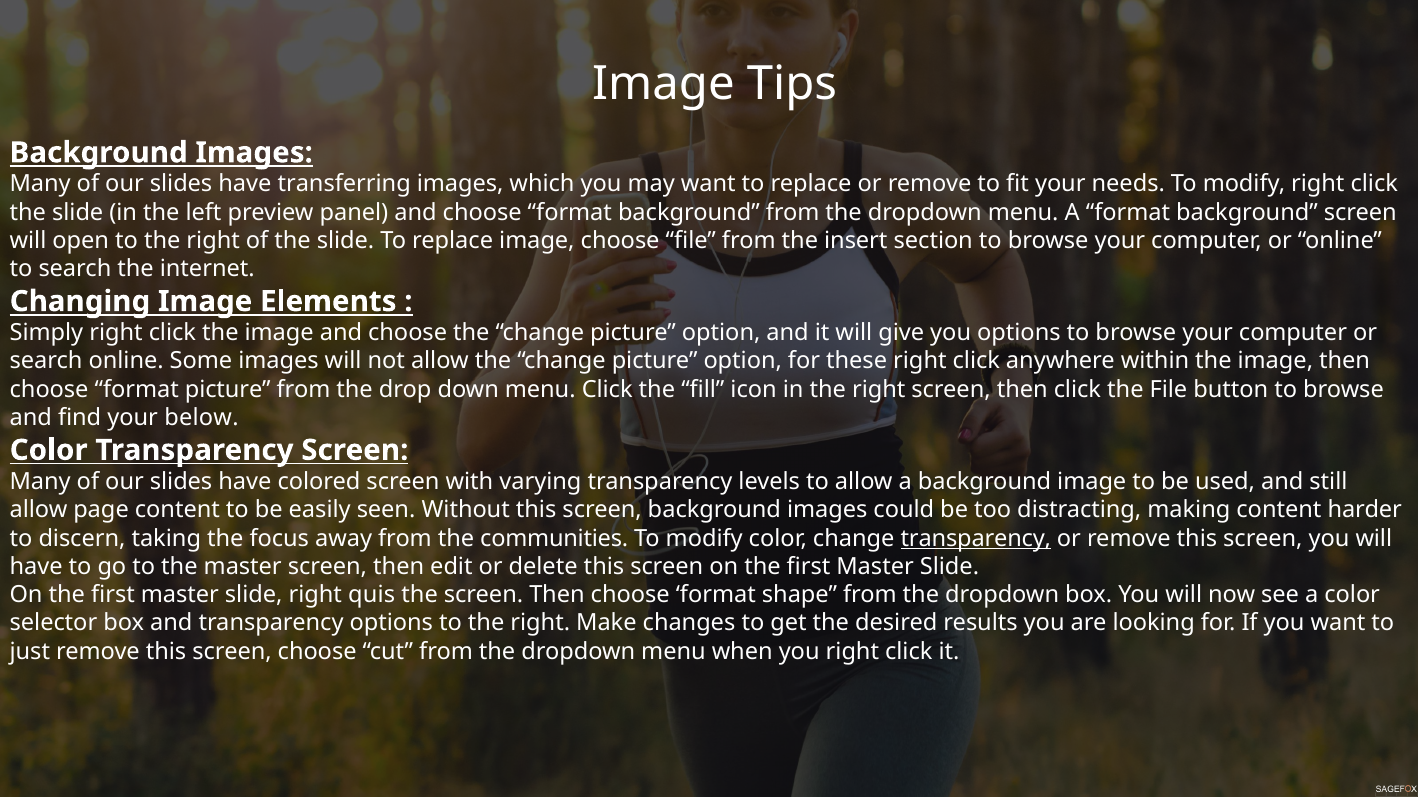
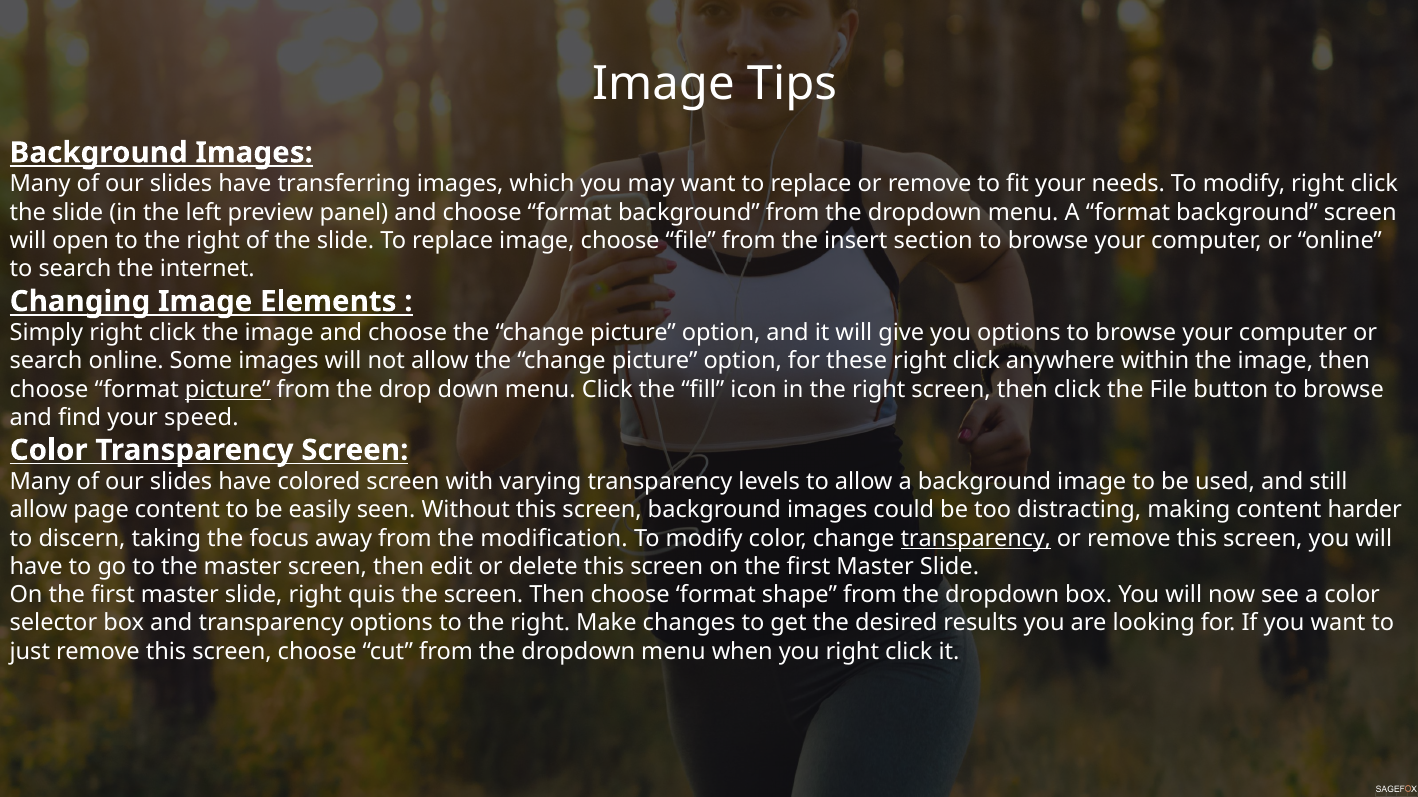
picture underline: none -> present (228, 390)
below: below -> speed (201, 418)
communities: communities -> modification (554, 539)
